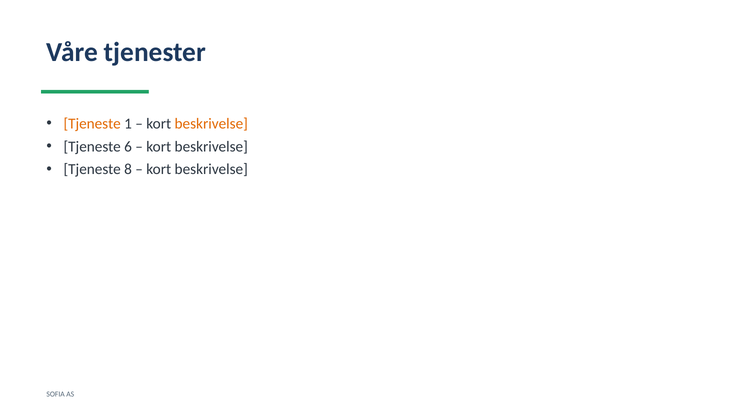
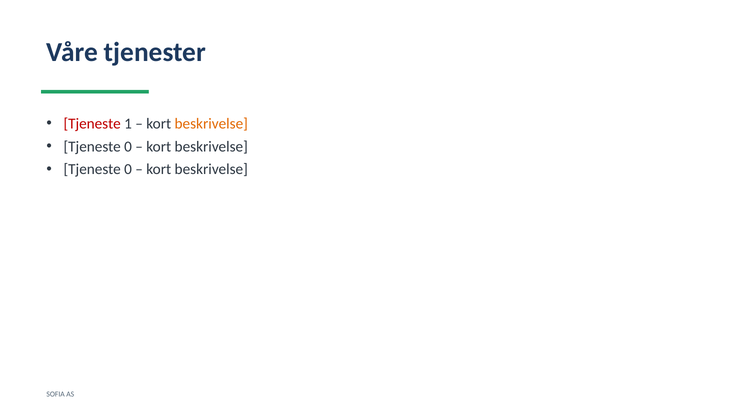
Tjeneste colour: orange -> red (92, 124)
6: 6 -> 0 (128, 146)
8: 8 -> 0 (128, 169)
